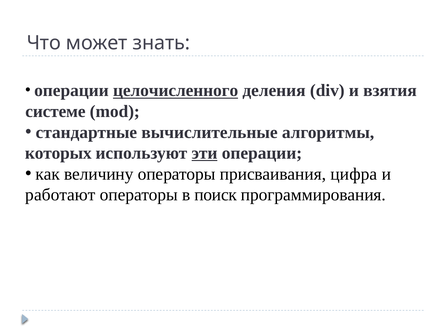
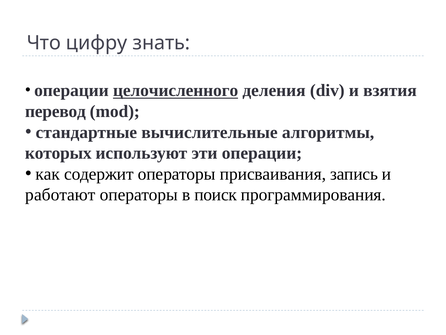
может: может -> цифру (97, 43)
системе: системе -> перевод (55, 111)
эти underline: present -> none (205, 153)
величину: величину -> содержит (99, 174)
цифра: цифра -> запись (354, 174)
